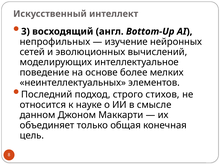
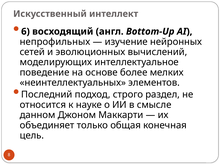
3: 3 -> 6 (25, 31)
стихов: стихов -> раздел (163, 95)
